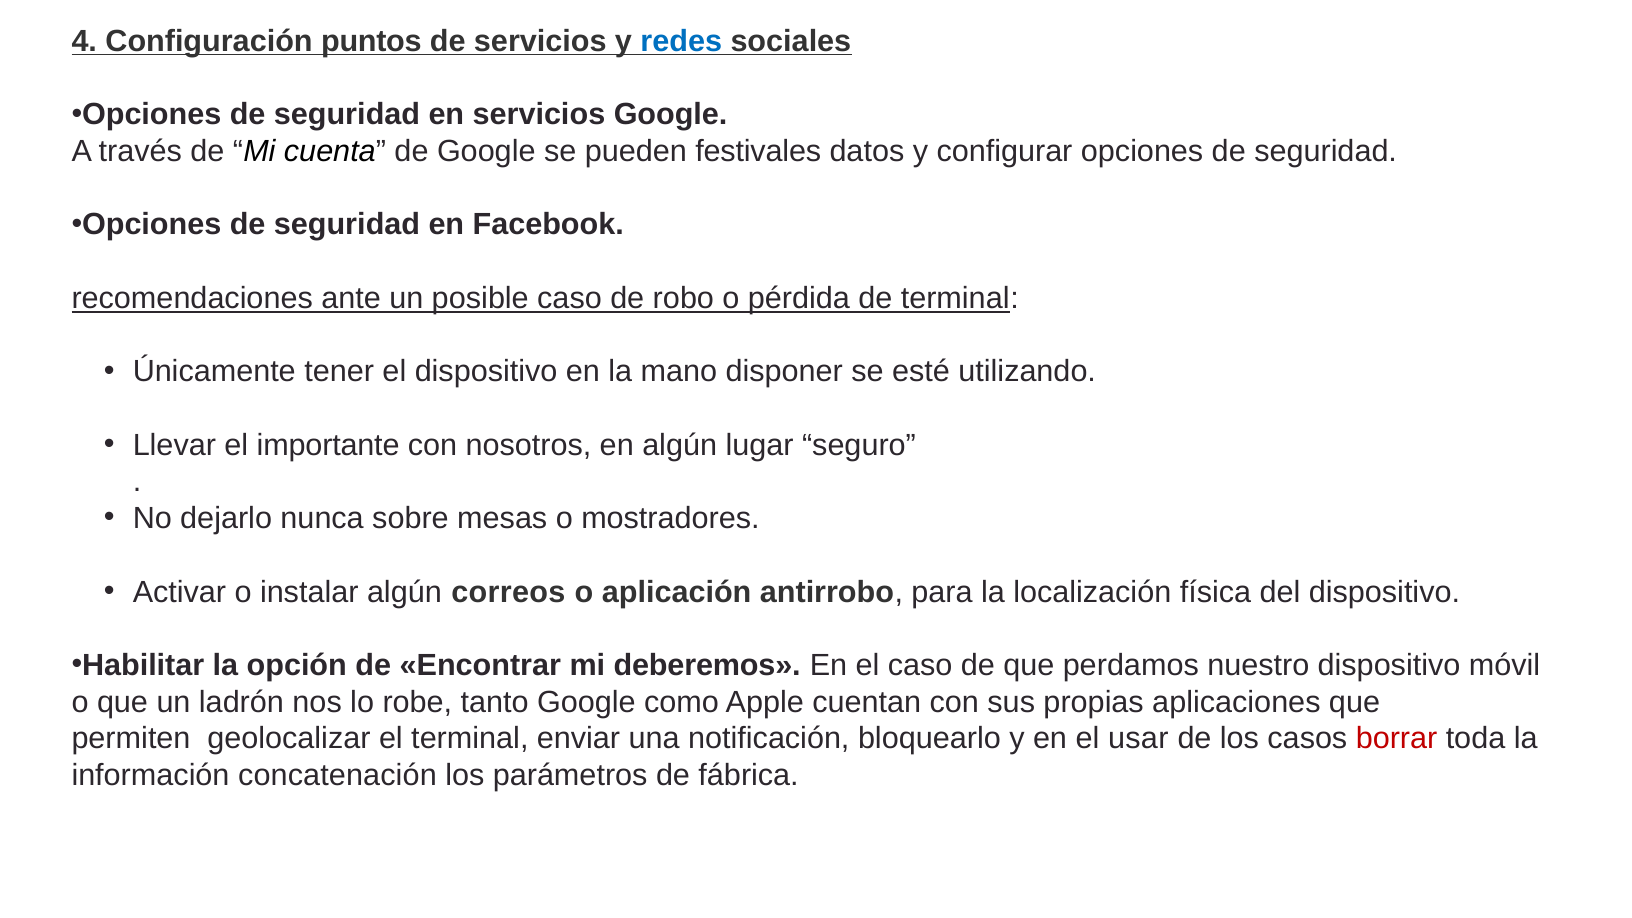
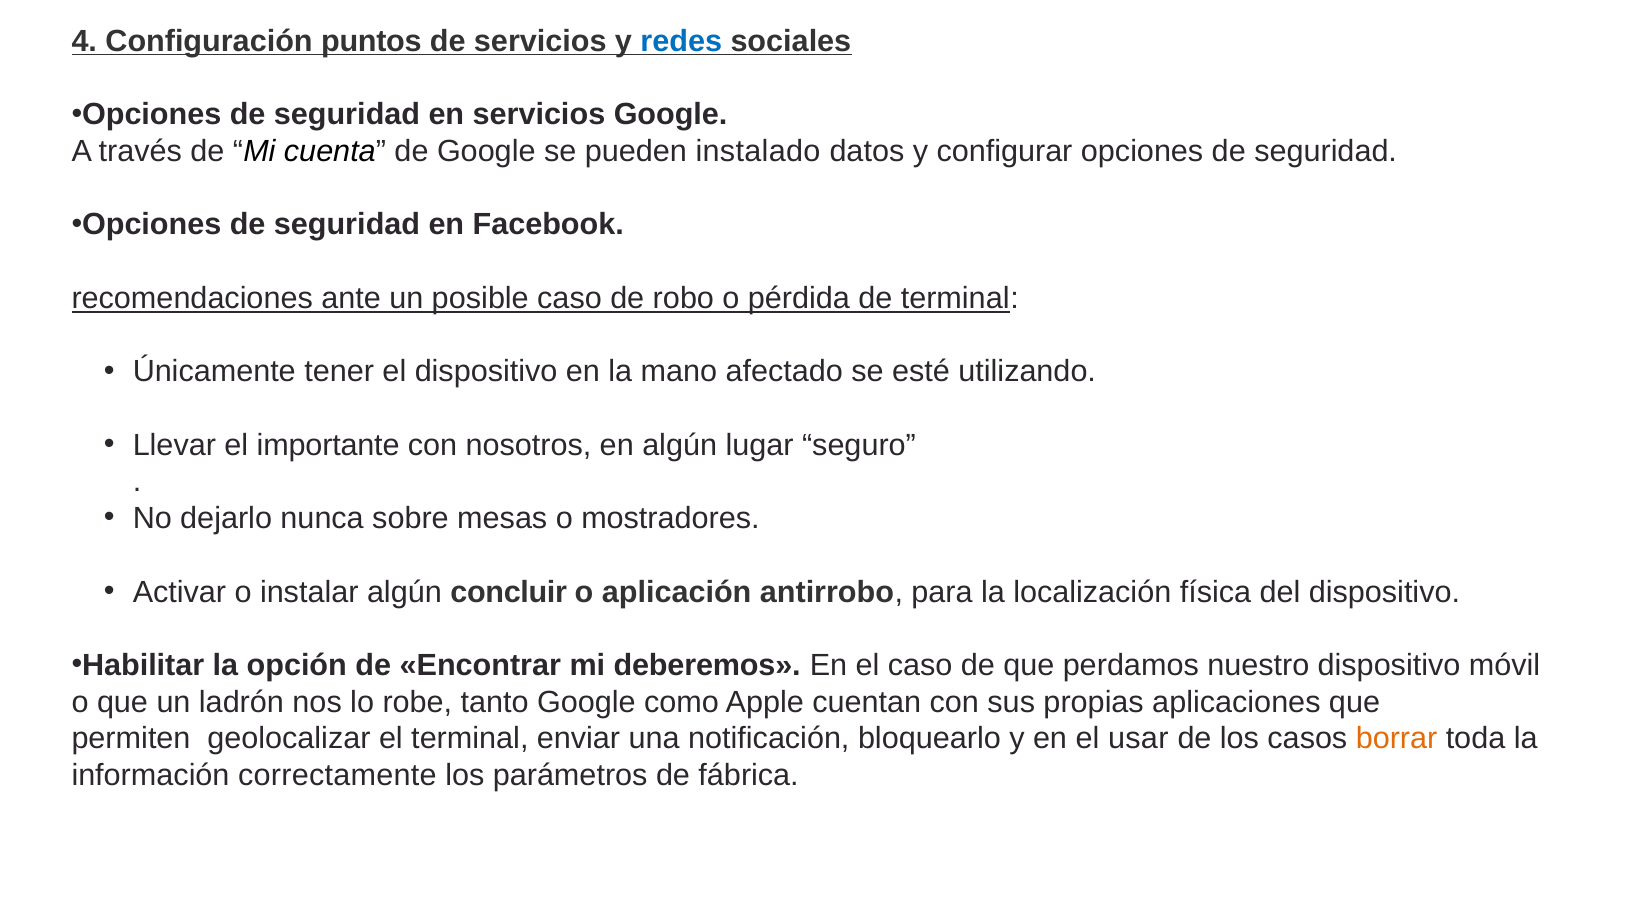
festivales: festivales -> instalado (758, 151)
disponer: disponer -> afectado (784, 372)
correos: correos -> concluir (509, 592)
borrar colour: red -> orange (1397, 739)
concatenación: concatenación -> correctamente (337, 776)
